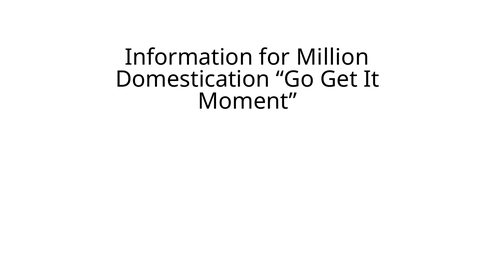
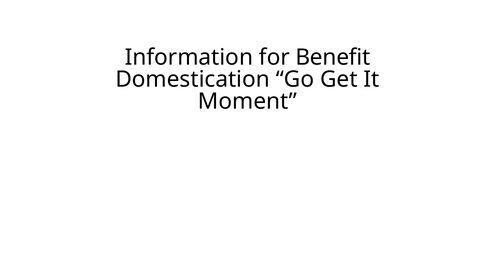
Million: Million -> Benefit (333, 58)
